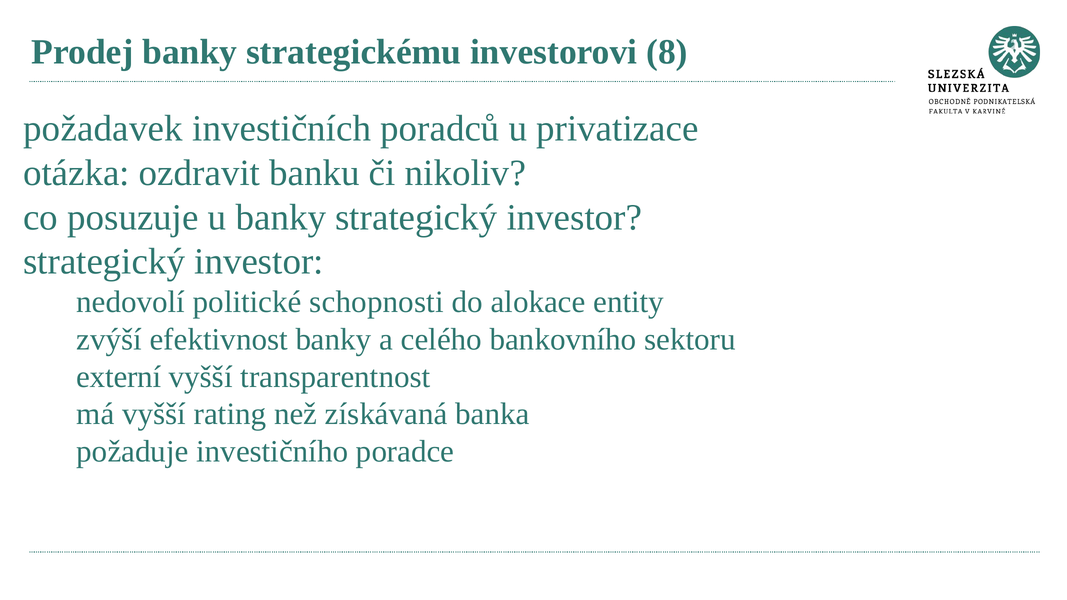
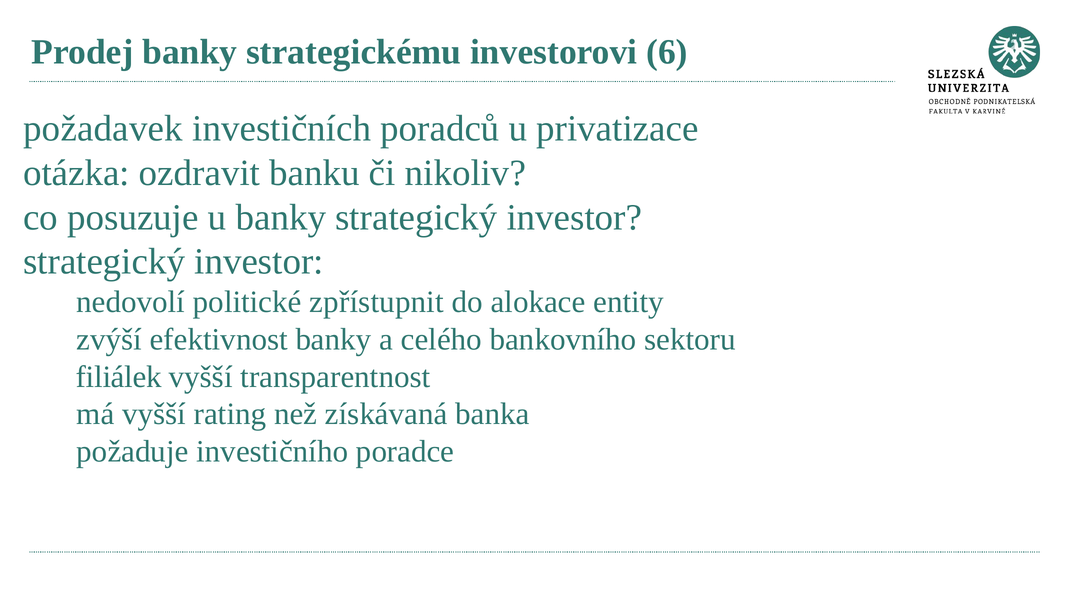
8: 8 -> 6 (667, 52)
schopnosti: schopnosti -> zpřístupnit (377, 302)
externí: externí -> filiálek (119, 377)
